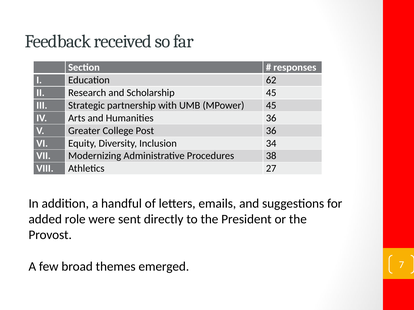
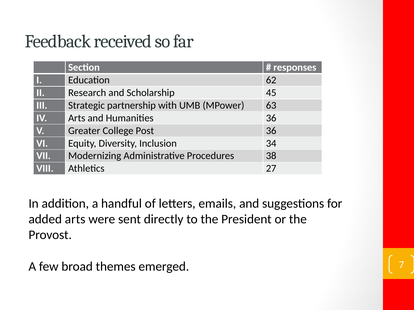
MPower 45: 45 -> 63 (271, 106)
added role: role -> arts (75, 220)
